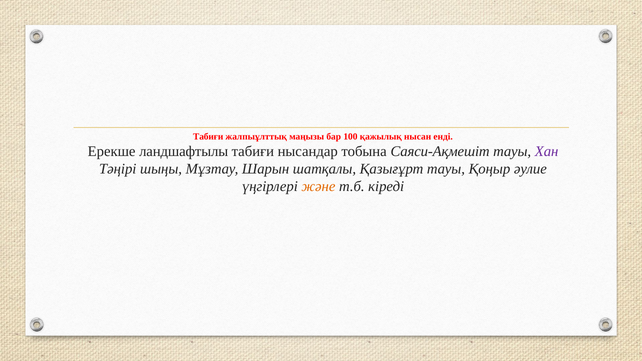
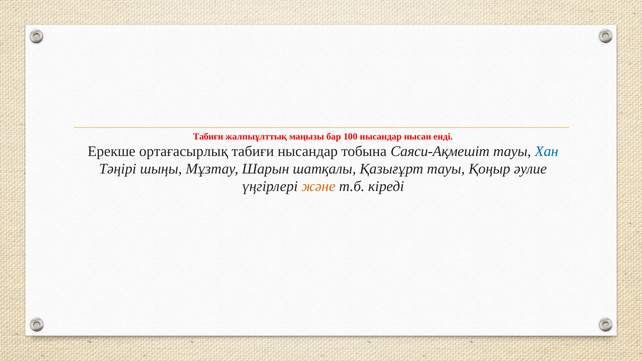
100 қажылық: қажылық -> нысандар (381, 137)
ландшафтылы: ландшафтылы -> ортағасырлық (184, 151)
Хан colour: purple -> blue (547, 151)
